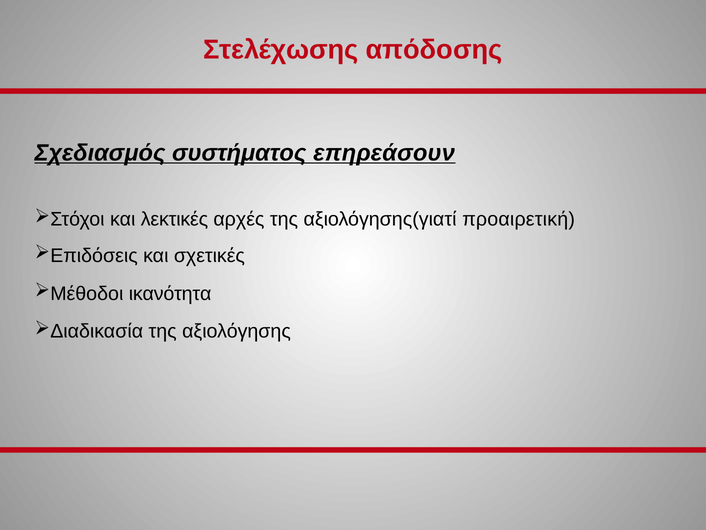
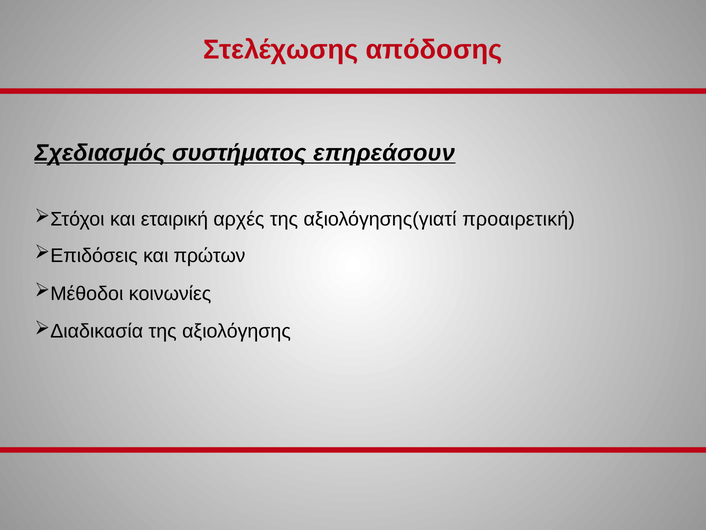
λεκτικές: λεκτικές -> εταιρική (174, 219)
σχετικές: σχετικές -> πρώτων (210, 255)
ικανότητα: ικανότητα -> κοινωνίες (170, 293)
